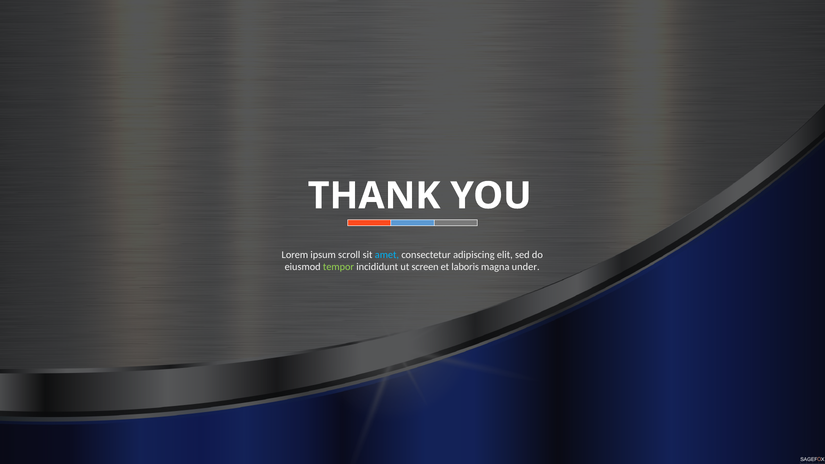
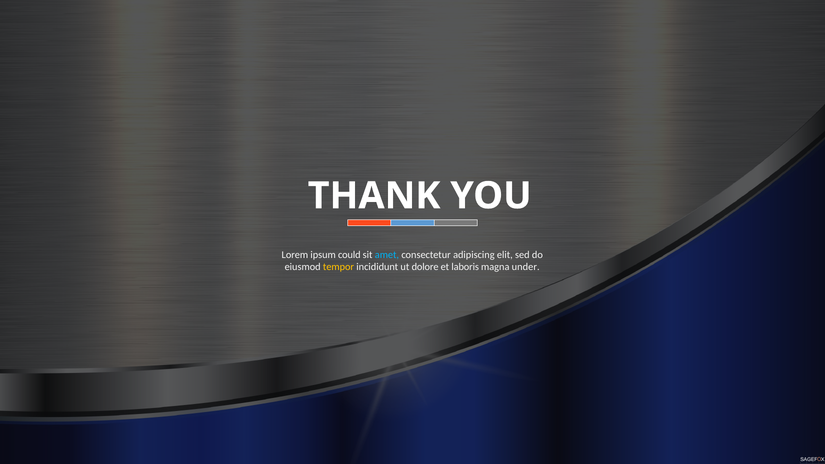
scroll: scroll -> could (349, 255)
tempor colour: light green -> yellow (339, 267)
screen: screen -> dolore (425, 267)
